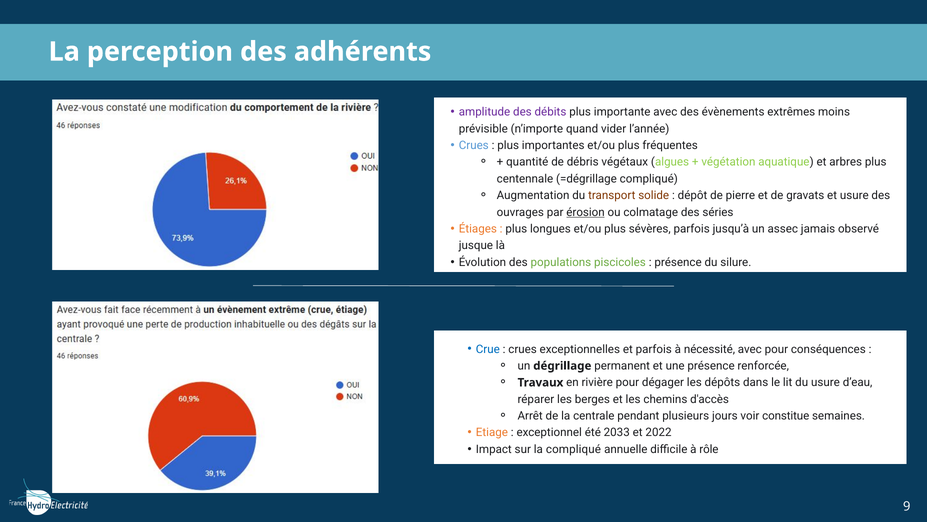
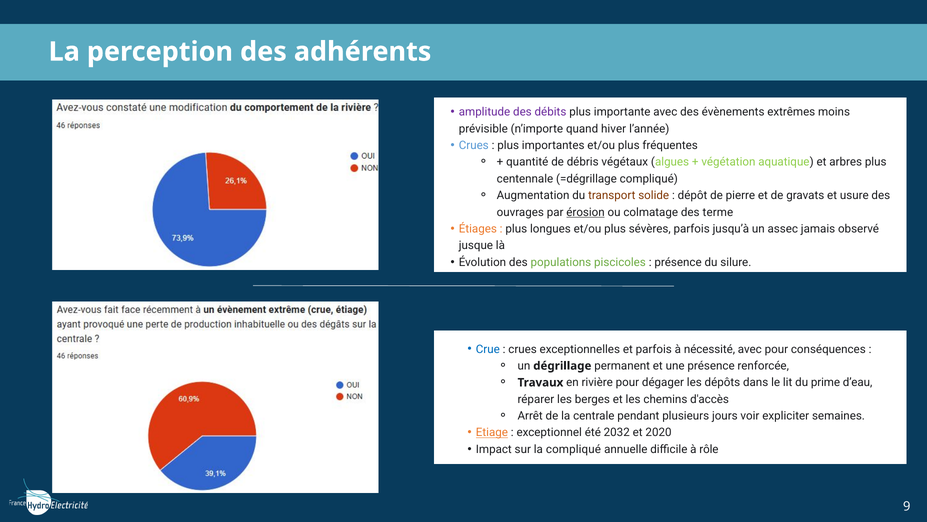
vider: vider -> hiver (614, 129)
séries: séries -> terme (718, 212)
du usure: usure -> prime (826, 382)
constitue: constitue -> expliciter (786, 416)
Etiage underline: none -> present (492, 432)
2033: 2033 -> 2032 (617, 432)
2022: 2022 -> 2020 (659, 432)
